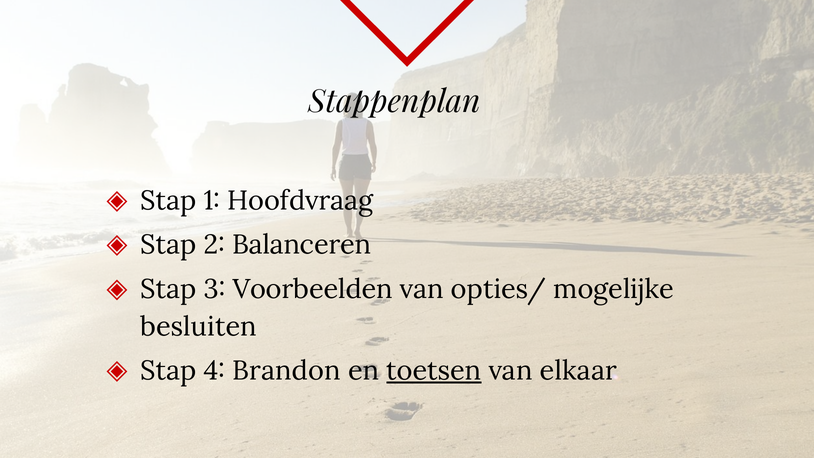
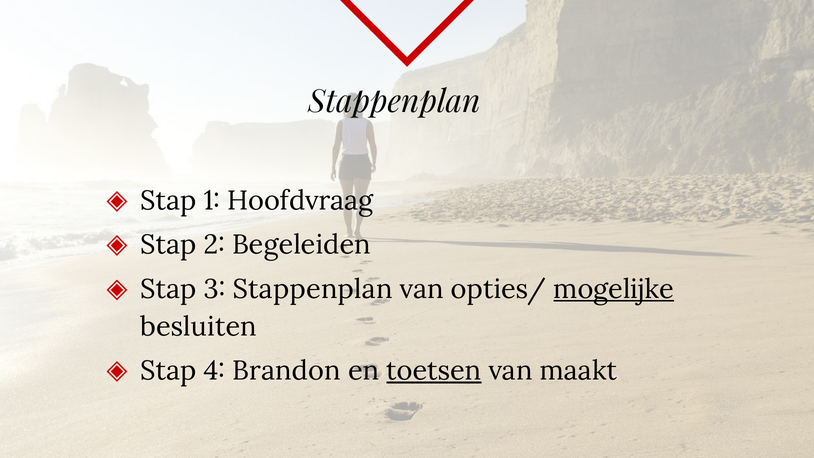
Balanceren: Balanceren -> Begeleiden (301, 245)
3 Voorbeelden: Voorbeelden -> Stappenplan (313, 289)
mogelijke underline: none -> present (614, 289)
elkaar: elkaar -> maakt (578, 371)
